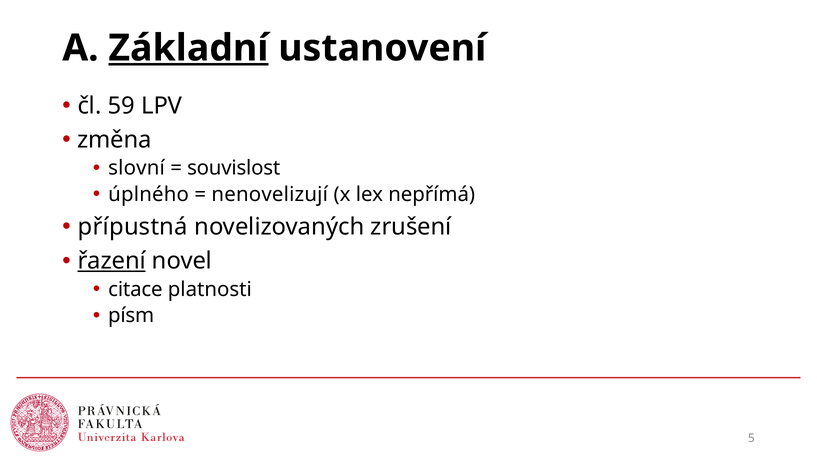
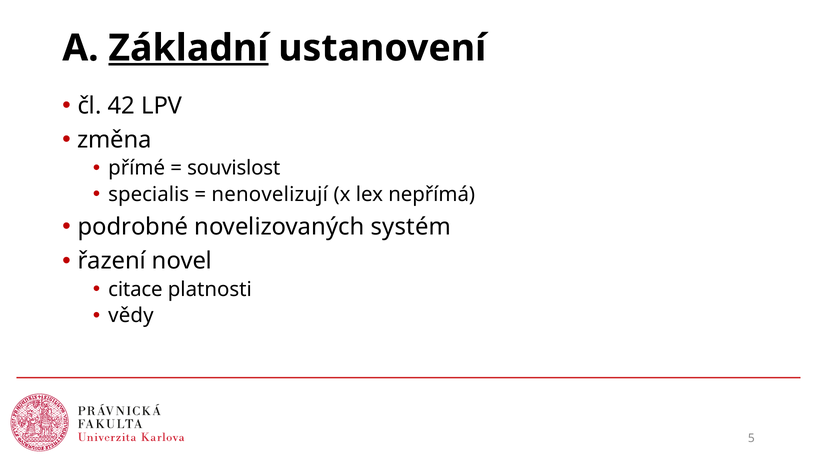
59: 59 -> 42 (121, 106)
slovní: slovní -> přímé (137, 168)
úplného: úplného -> specialis (149, 194)
přípustná: přípustná -> podrobné (133, 227)
zrušení: zrušení -> systém (411, 227)
řazení underline: present -> none (112, 261)
písm: písm -> vědy (131, 315)
